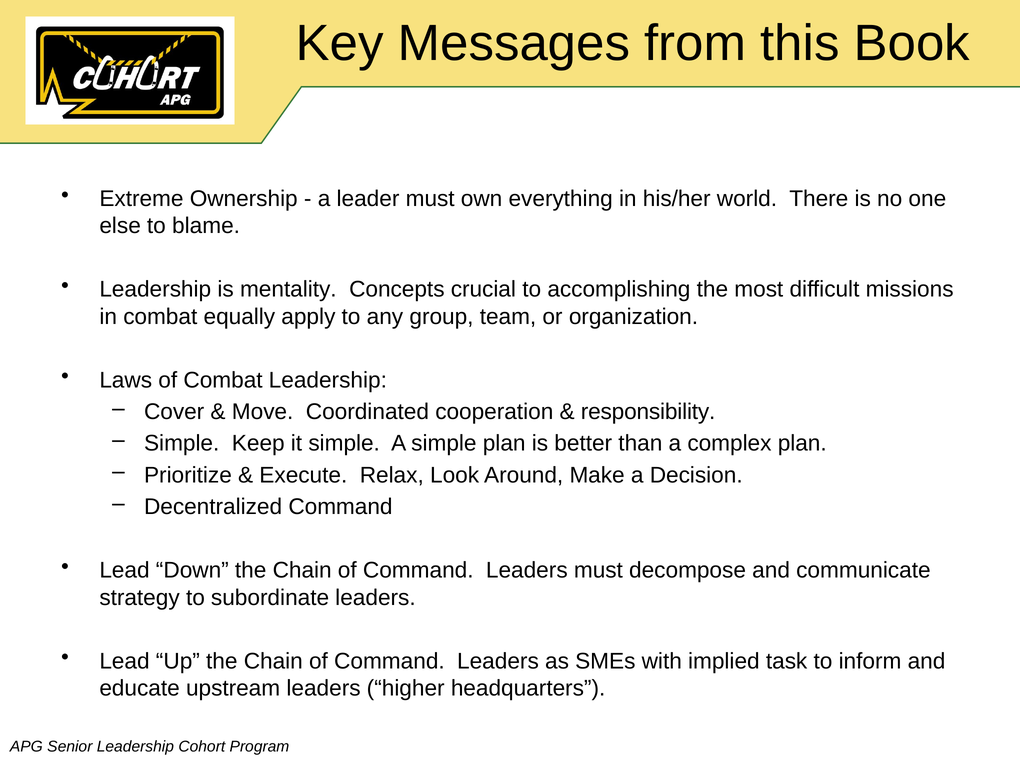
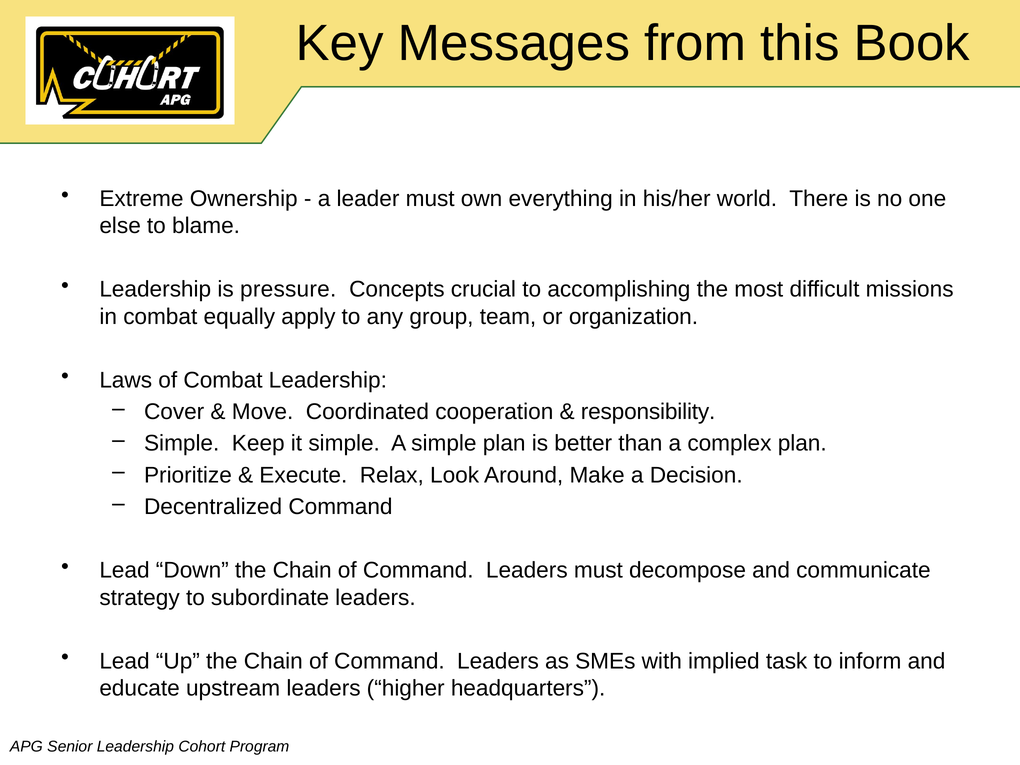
mentality: mentality -> pressure (288, 289)
